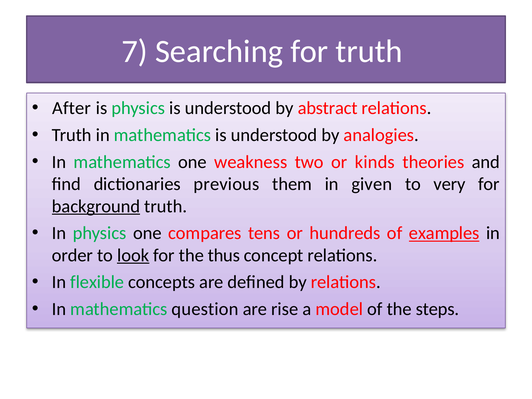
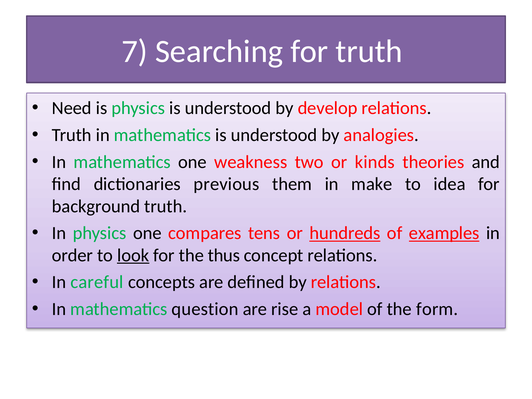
After: After -> Need (72, 108)
abstract: abstract -> develop (328, 108)
given: given -> make (372, 184)
very: very -> idea (450, 184)
background underline: present -> none (96, 206)
hundreds underline: none -> present (345, 233)
flexible: flexible -> careful (97, 282)
steps: steps -> form (437, 309)
